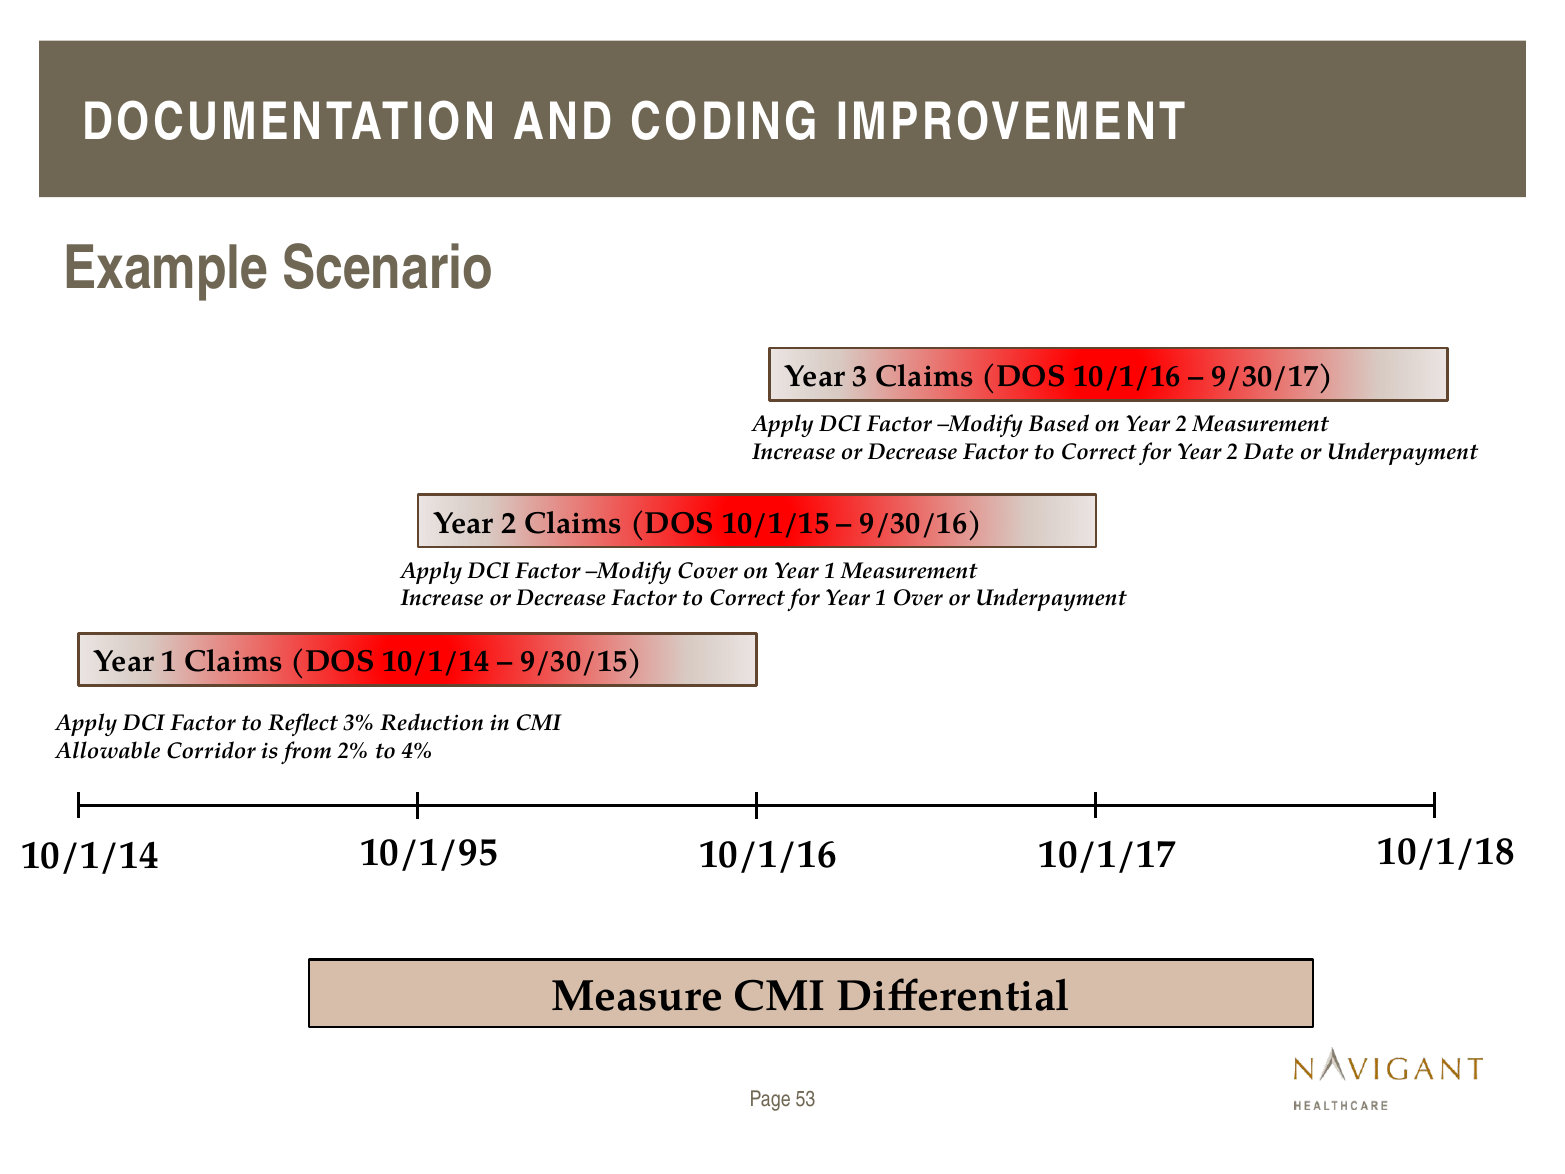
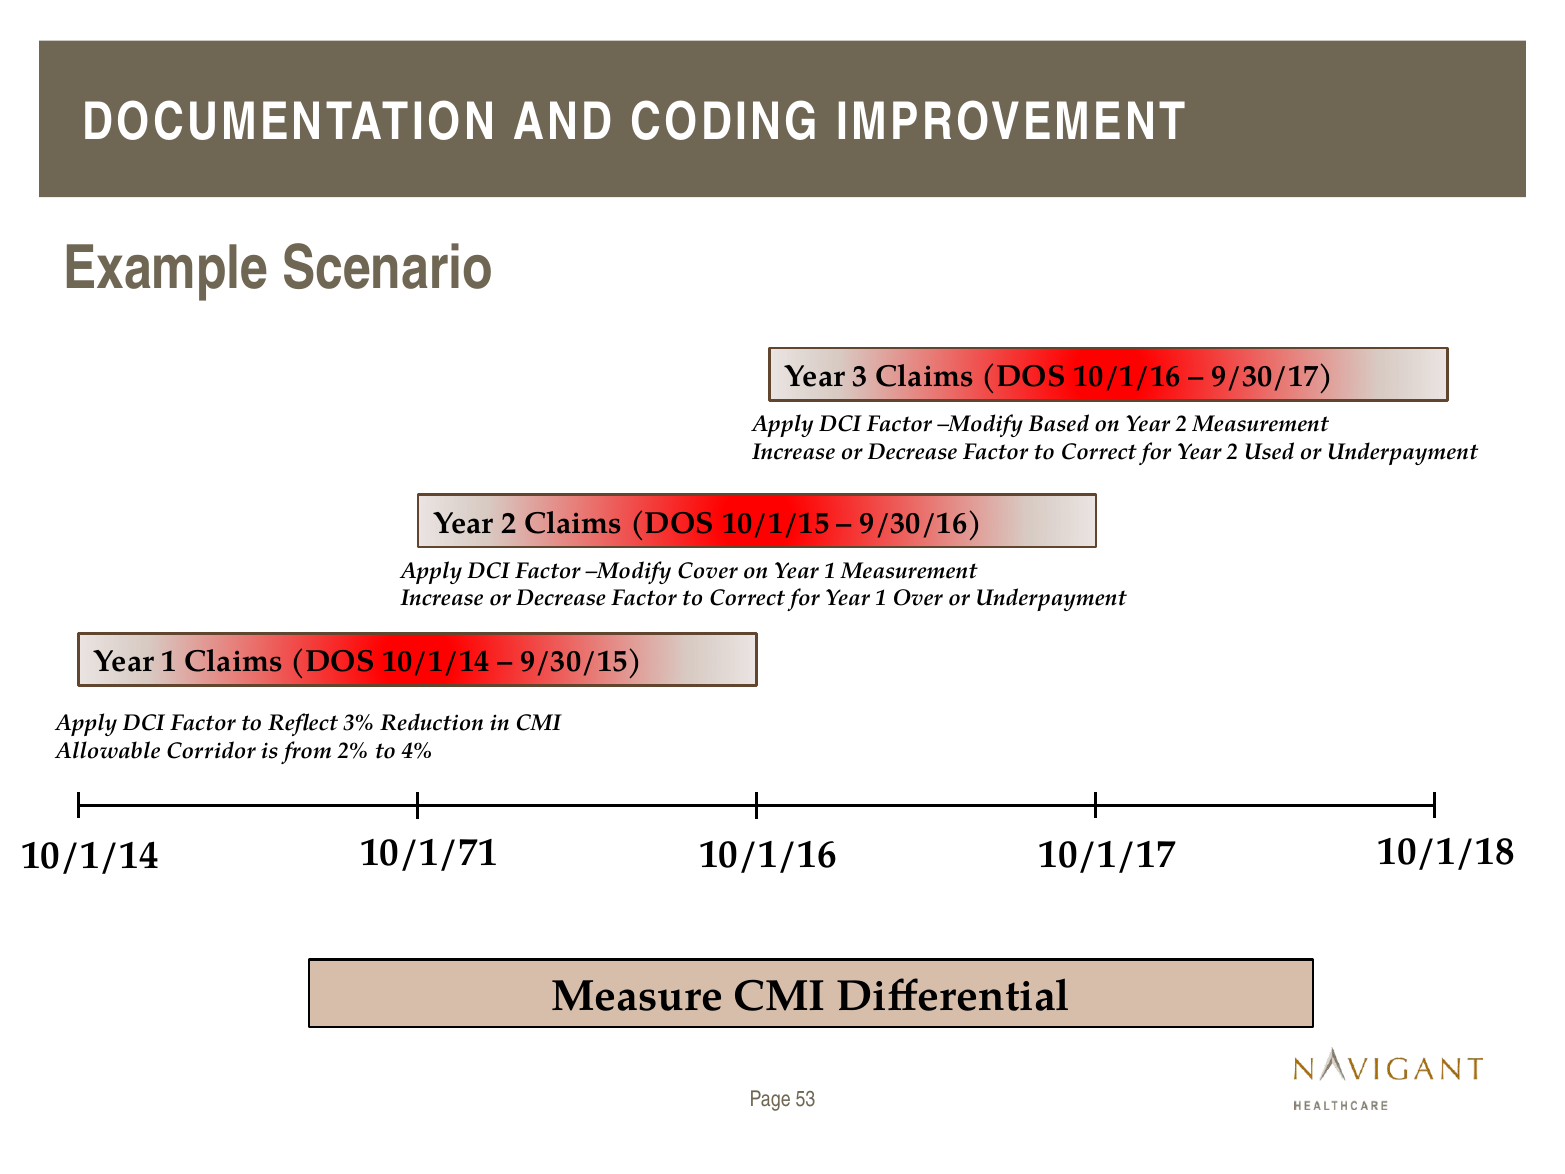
Date: Date -> Used (1269, 451)
10/1/95: 10/1/95 -> 10/1/71 (429, 852)
